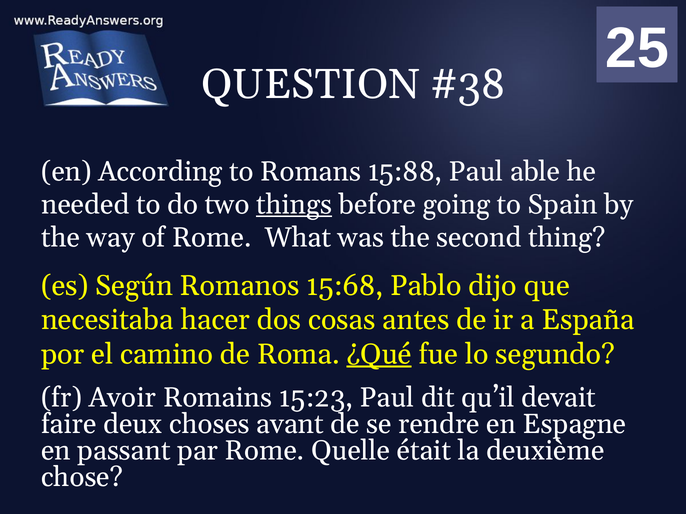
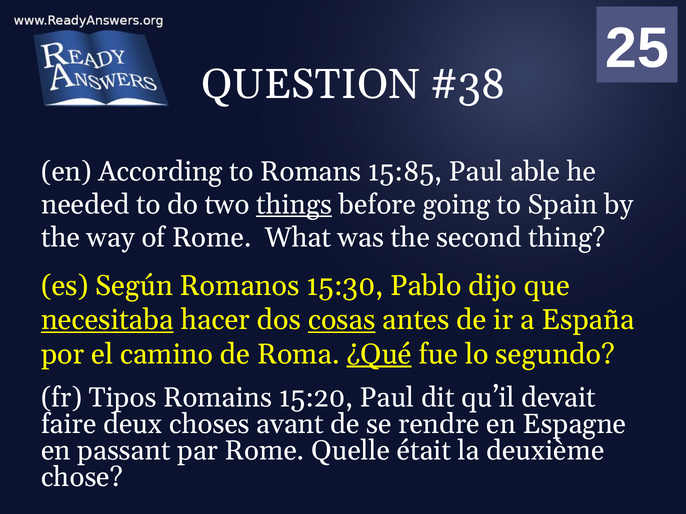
15:88: 15:88 -> 15:85 (405, 172)
15:68: 15:68 -> 15:30 (345, 286)
necesitaba underline: none -> present (107, 320)
cosas underline: none -> present (342, 320)
Avoir: Avoir -> Tipos (123, 398)
15:23: 15:23 -> 15:20 (316, 398)
